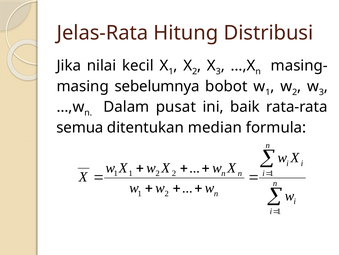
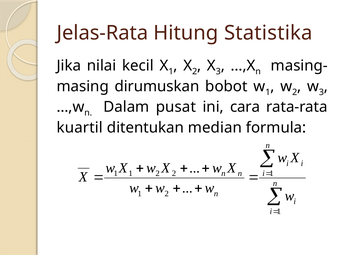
Distribusi: Distribusi -> Statistika (268, 33)
sebelumnya: sebelumnya -> dirumuskan (157, 86)
baik: baik -> cara (245, 107)
semua: semua -> kuartil (80, 127)
